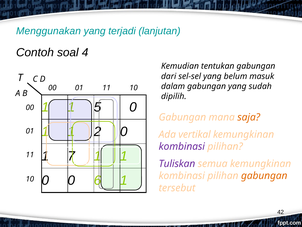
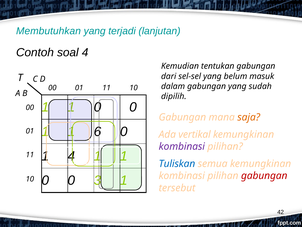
Menggunakan: Menggunakan -> Membutuhkan (48, 31)
5: 5 -> 0 (98, 107)
2: 2 -> 6 (98, 131)
1 7: 7 -> 4 (71, 156)
Tuliskan colour: purple -> blue (177, 163)
gabungan colour: orange -> red (264, 175)
6: 6 -> 3 (98, 180)
